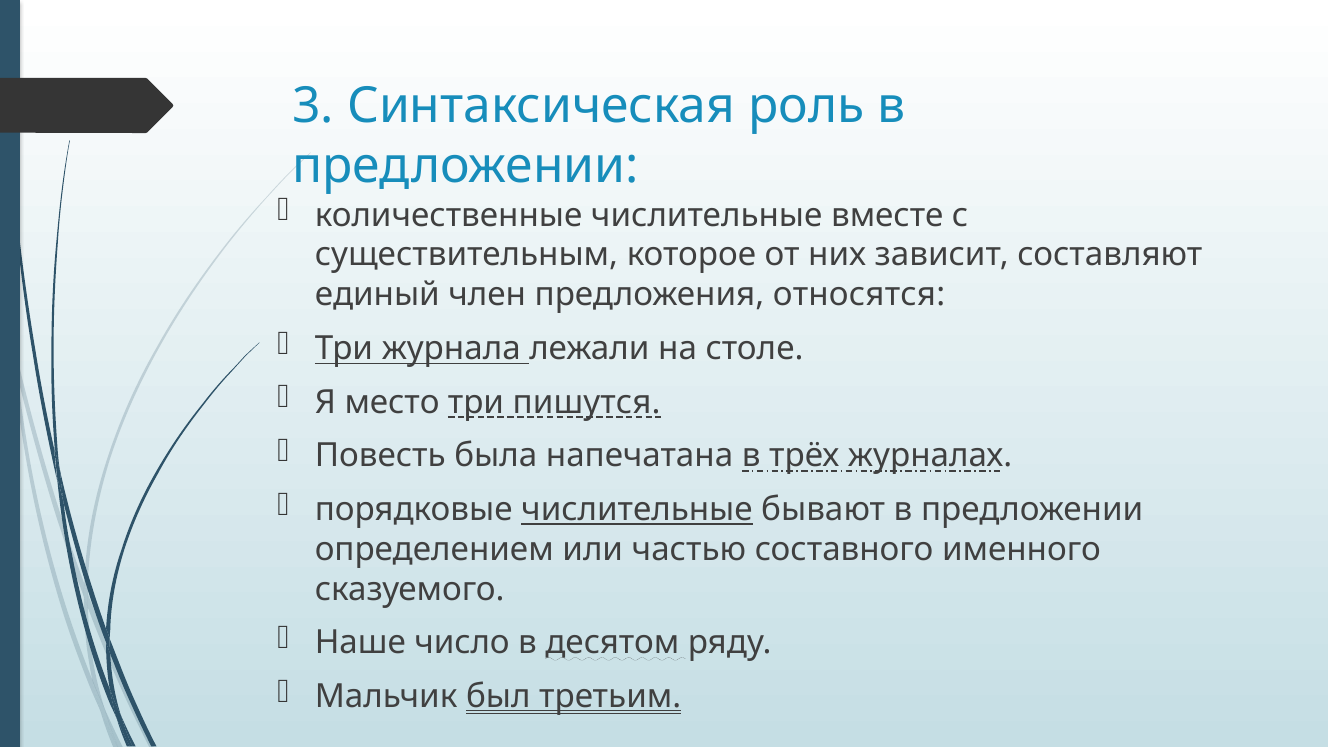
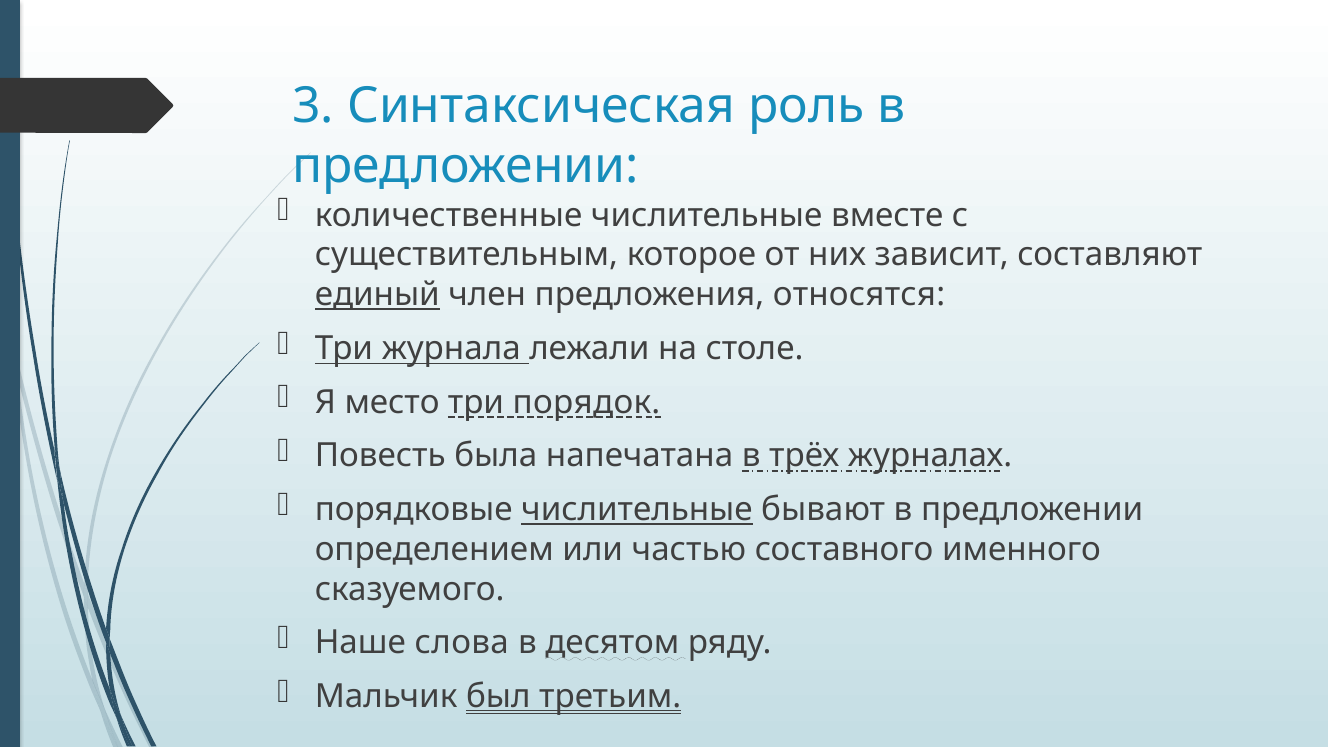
единый underline: none -> present (377, 295)
пишутся: пишутся -> порядок (587, 402)
число: число -> слова (462, 643)
